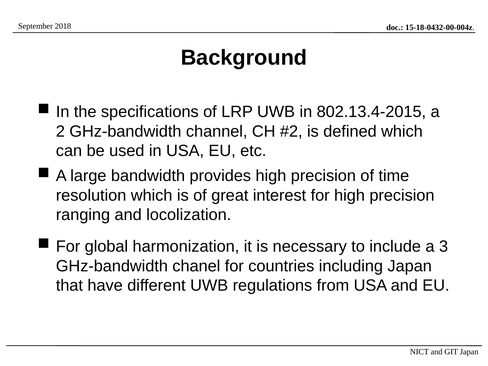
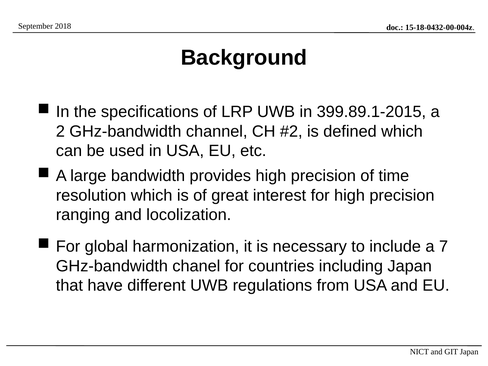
802.13.4-2015: 802.13.4-2015 -> 399.89.1-2015 (371, 112)
3: 3 -> 7 (444, 247)
